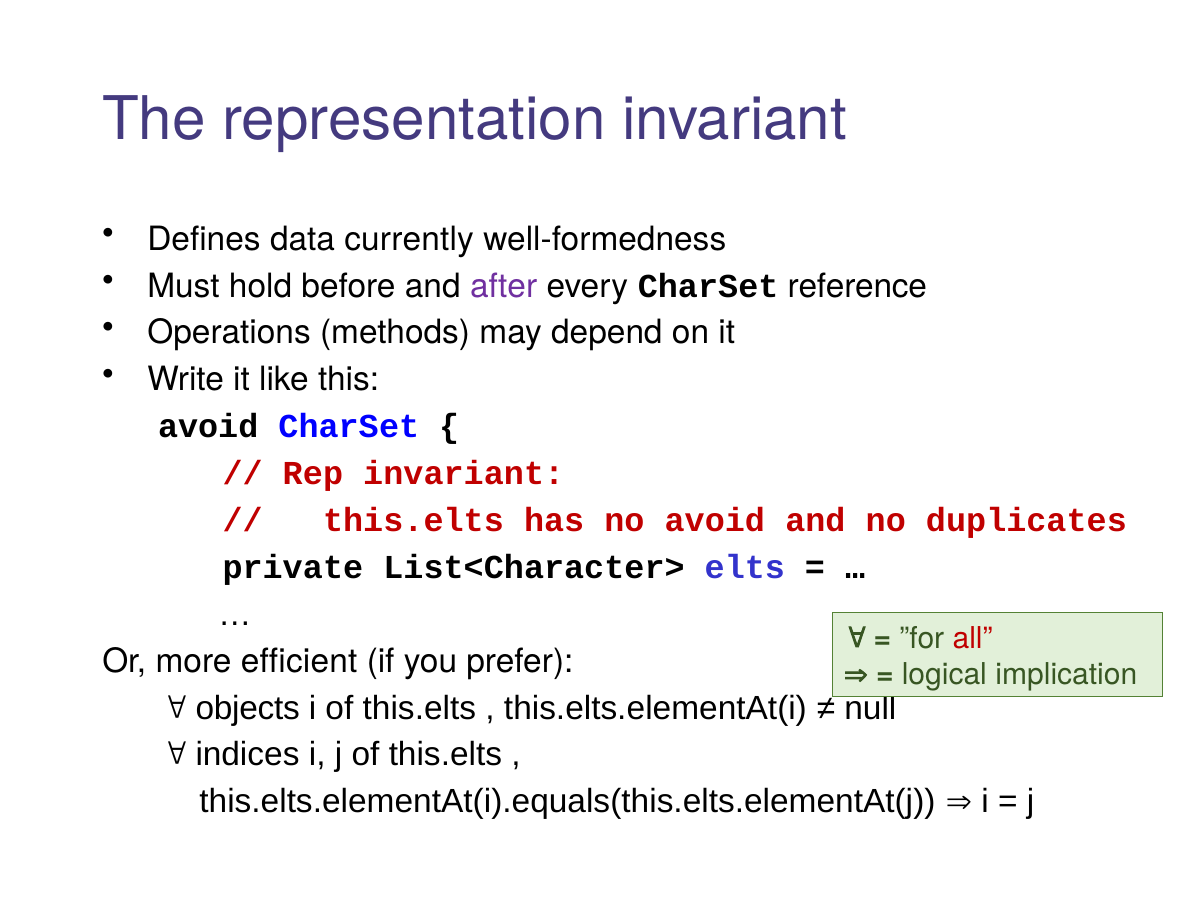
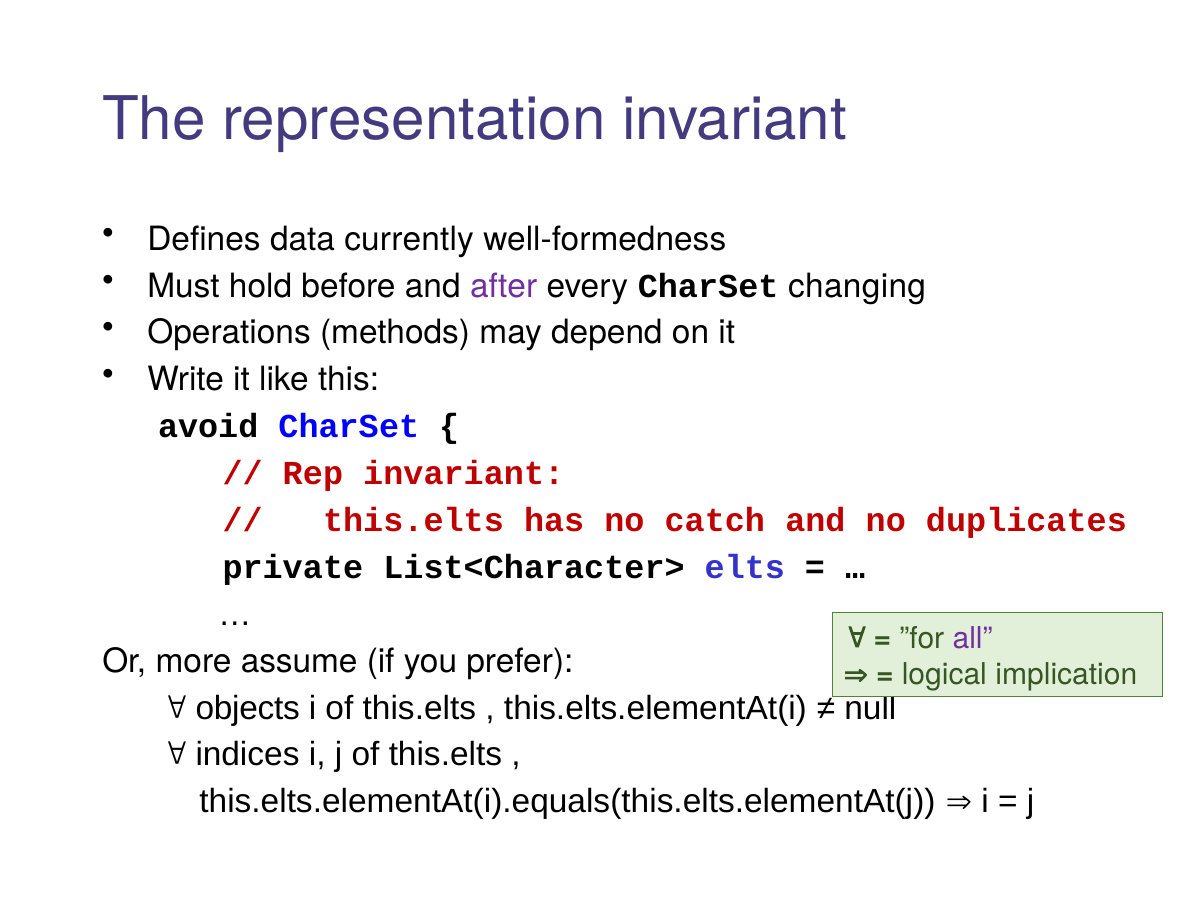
reference: reference -> changing (857, 286)
no avoid: avoid -> catch (715, 520)
all colour: red -> purple (973, 638)
efficient: efficient -> assume (299, 661)
